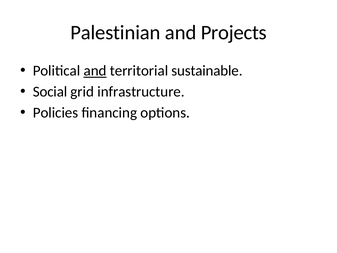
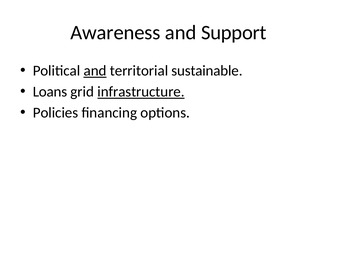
Palestinian: Palestinian -> Awareness (115, 33)
Projects: Projects -> Support (234, 33)
Social: Social -> Loans (50, 92)
infrastructure underline: none -> present (141, 92)
